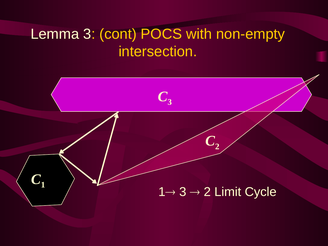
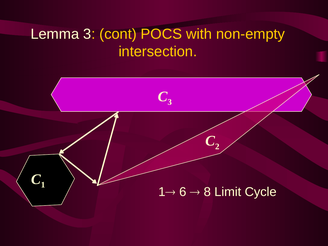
3: 3 -> 6 (183, 192)
2: 2 -> 8 (207, 192)
